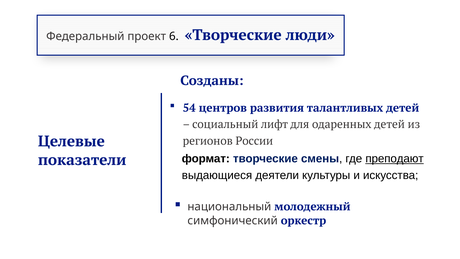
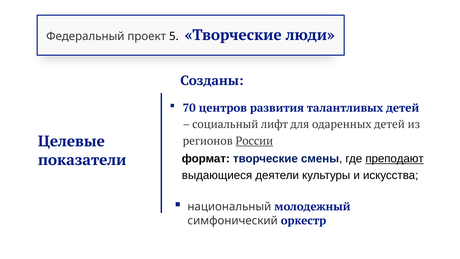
6: 6 -> 5 (174, 36)
54: 54 -> 70 (189, 108)
России underline: none -> present (254, 141)
